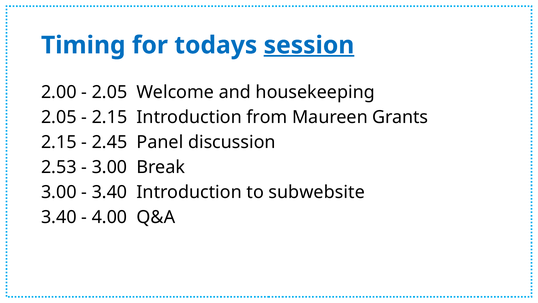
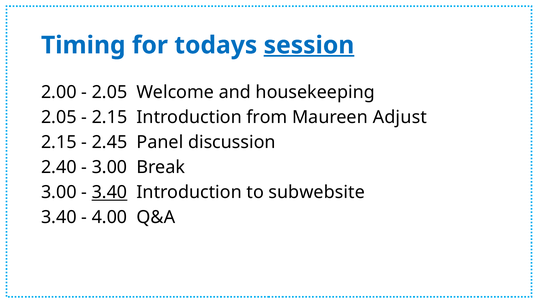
Grants: Grants -> Adjust (400, 117)
2.53: 2.53 -> 2.40 (59, 167)
3.40 underline: none -> present (109, 192)
